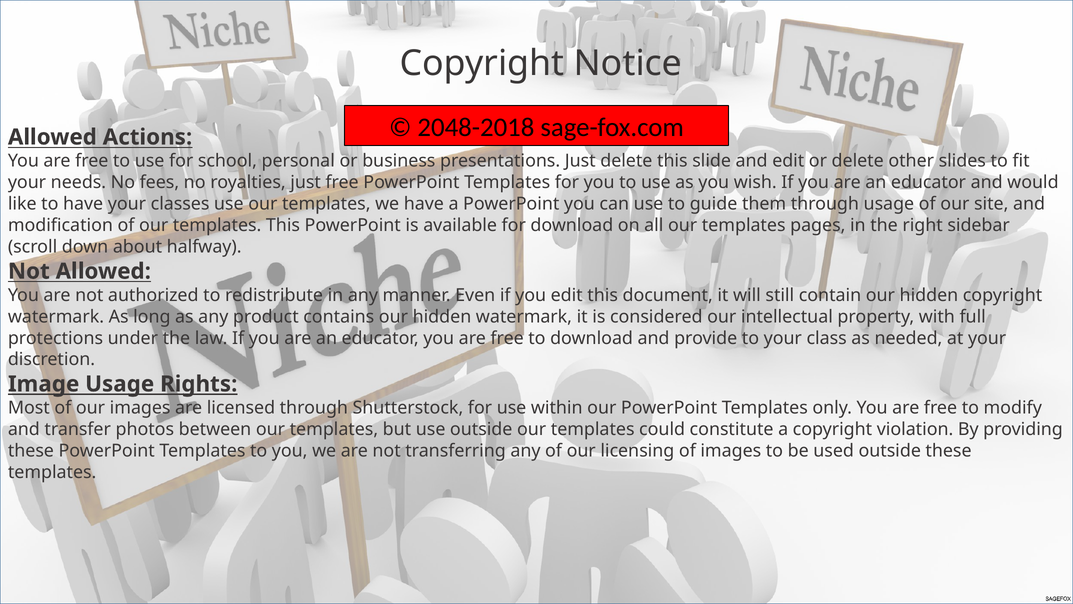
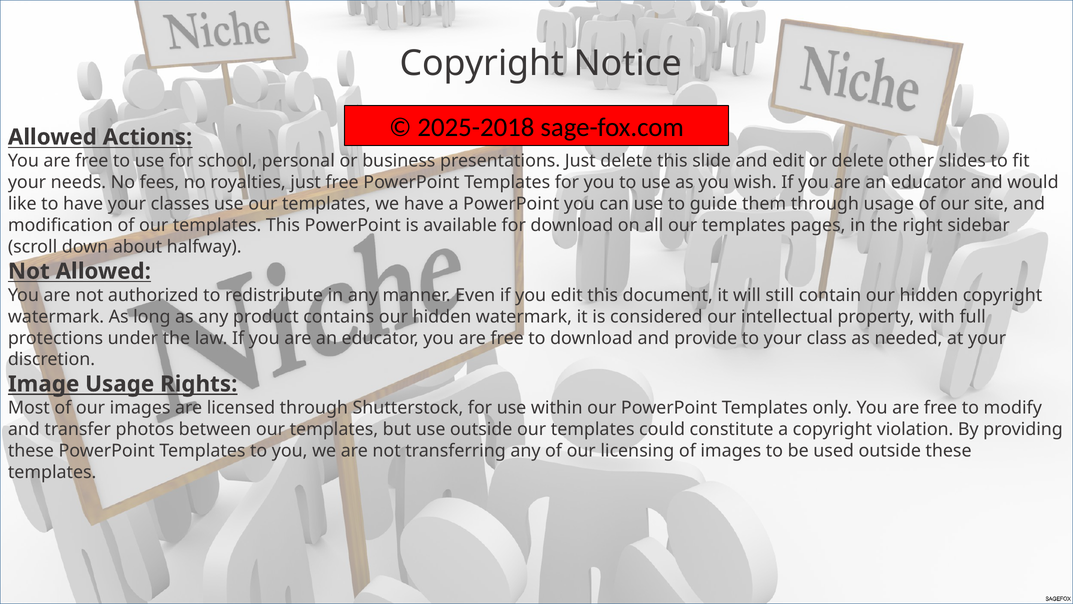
2048-2018: 2048-2018 -> 2025-2018 (476, 127)
